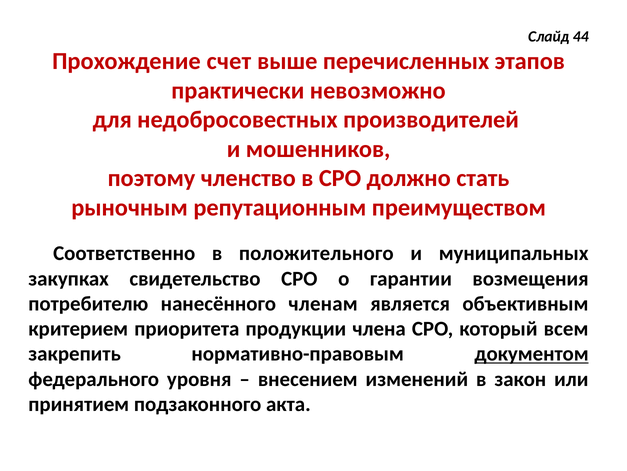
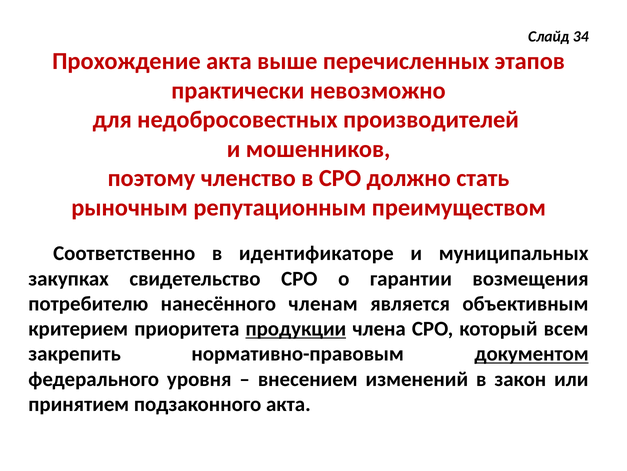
44: 44 -> 34 (581, 36)
Прохождение счет: счет -> акта (229, 61)
положительного: положительного -> идентификаторе (316, 253)
продукции underline: none -> present (296, 328)
